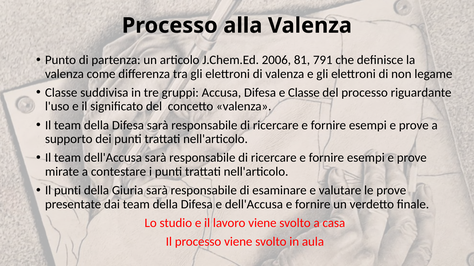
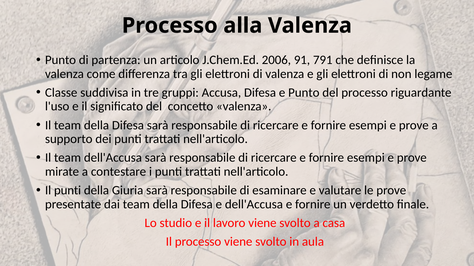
81: 81 -> 91 (302, 60)
e Classe: Classe -> Punto (304, 93)
